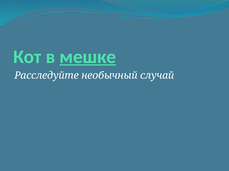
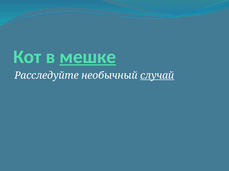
случай underline: none -> present (157, 76)
